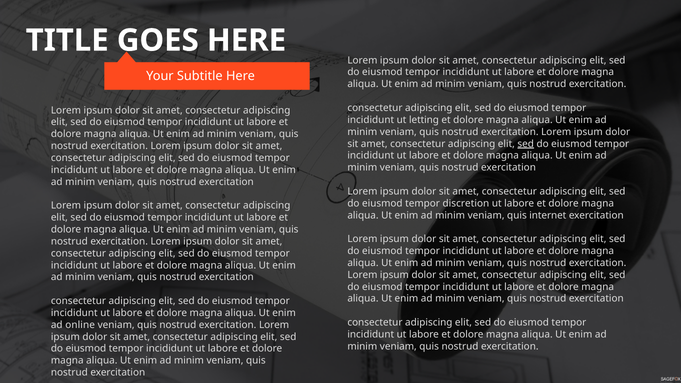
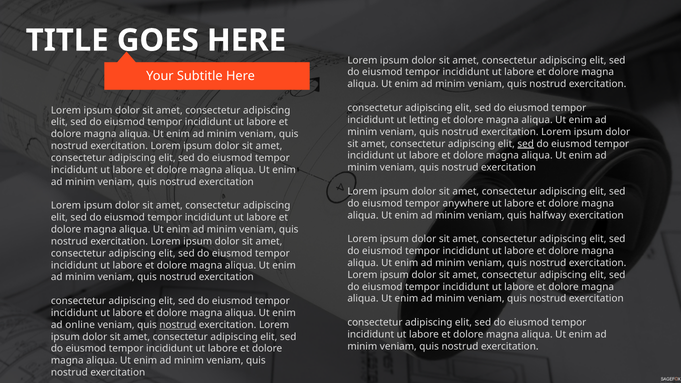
discretion: discretion -> anywhere (466, 203)
internet: internet -> halfway (548, 215)
nostrud underline: none -> present (178, 325)
